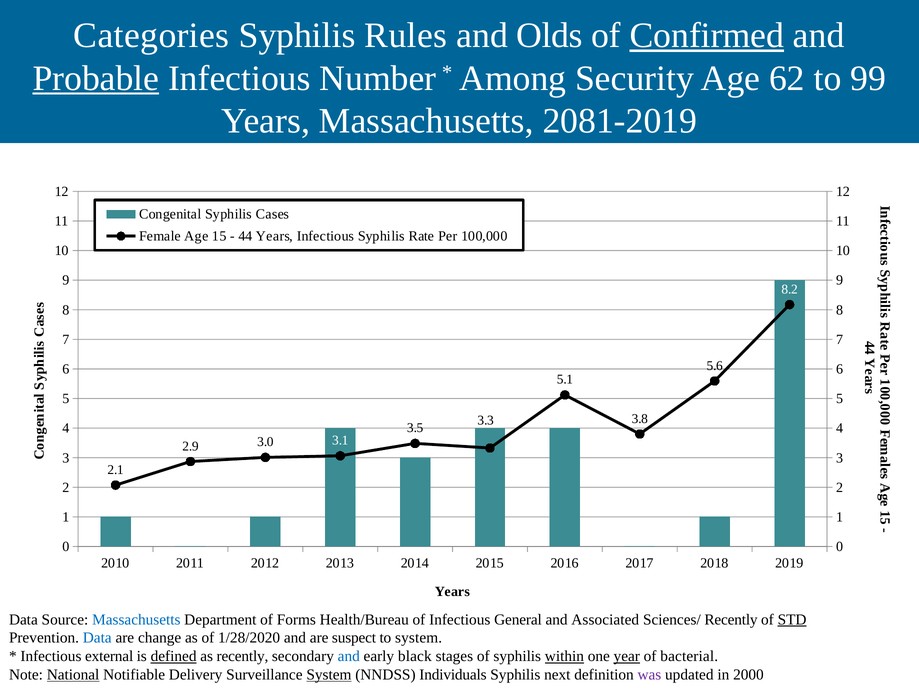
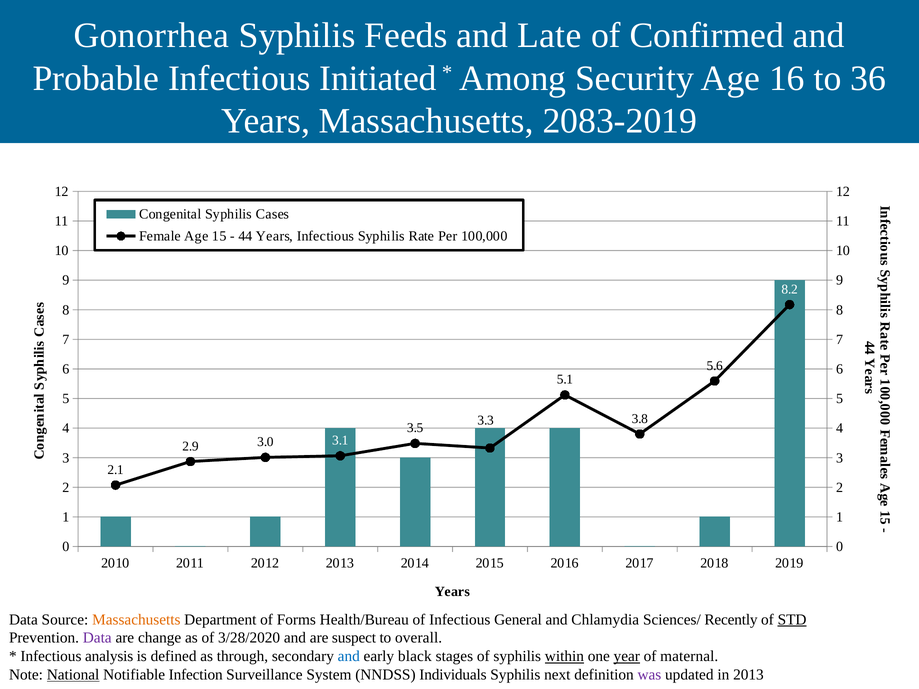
Categories: Categories -> Gonorrhea (151, 35)
Rules: Rules -> Feeds (406, 35)
Olds: Olds -> Late (549, 35)
Confirmed underline: present -> none (707, 35)
Probable underline: present -> none (96, 78)
Number: Number -> Initiated (378, 78)
62: 62 -> 16 (787, 78)
99: 99 -> 36 (868, 78)
2081-2019: 2081-2019 -> 2083-2019 (620, 121)
Massachusetts colour: blue -> orange (136, 620)
Associated: Associated -> Chlamydia (605, 620)
Data colour: blue -> purple (97, 638)
1/28/2020: 1/28/2020 -> 3/28/2020 (249, 638)
to system: system -> overall (419, 638)
external: external -> analysis (109, 657)
defined underline: present -> none (174, 657)
as recently: recently -> through (242, 657)
bacterial: bacterial -> maternal (689, 657)
Delivery: Delivery -> Infection (196, 675)
System underline: present -> none (329, 675)
in 2000: 2000 -> 2013 (748, 675)
